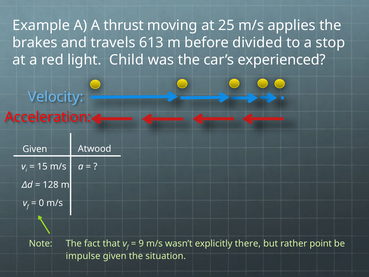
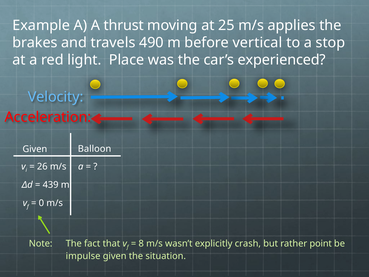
613: 613 -> 490 (151, 43)
divided: divided -> vertical (257, 43)
Child: Child -> Place (127, 60)
Atwood: Atwood -> Balloon (95, 149)
15: 15 -> 26 (42, 166)
128: 128 -> 439 (51, 185)
9: 9 -> 8 (141, 243)
there: there -> crash (248, 243)
